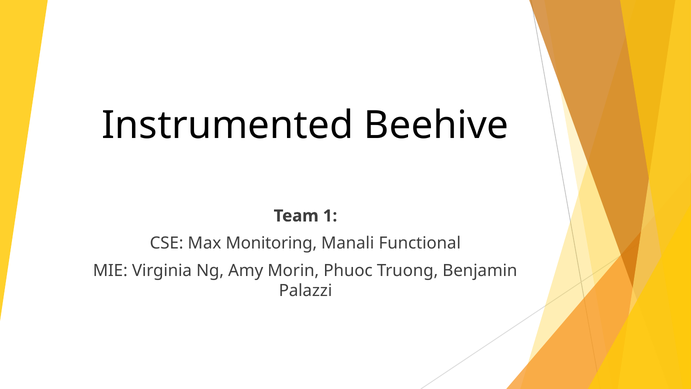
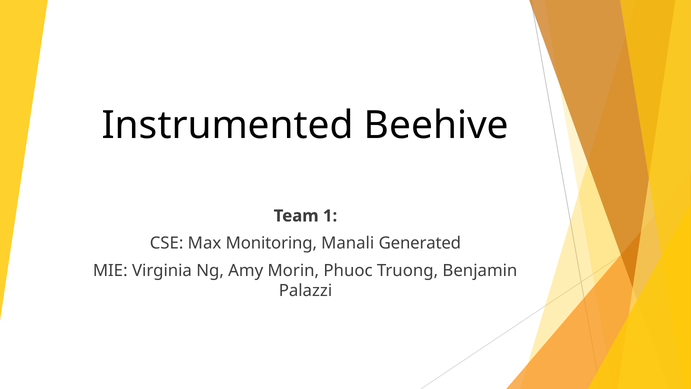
Functional: Functional -> Generated (420, 243)
